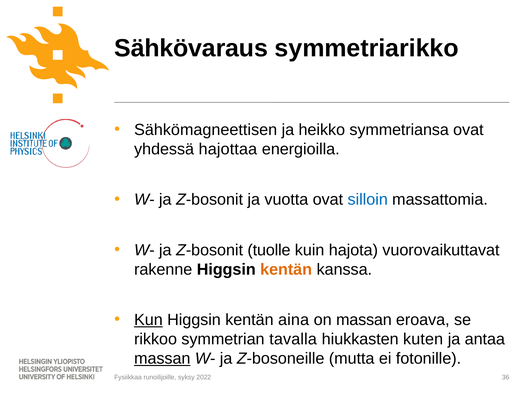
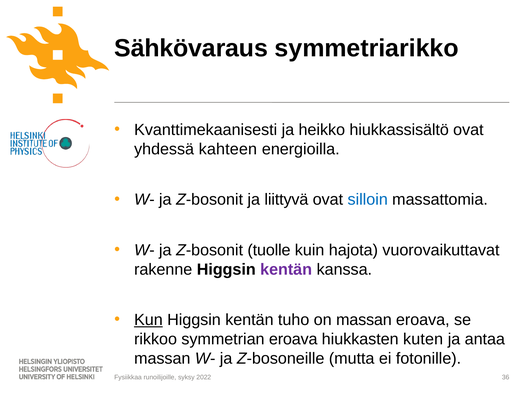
Sähkömagneettisen: Sähkömagneettisen -> Kvanttimekaanisesti (206, 130)
symmetriansa: symmetriansa -> hiukkassisältö (399, 130)
hajottaa: hajottaa -> kahteen (228, 149)
vuotta: vuotta -> liittyvä (286, 200)
kentän colour: orange -> purple (286, 269)
aina: aina -> tuho (294, 320)
symmetrian tavalla: tavalla -> eroava (293, 339)
massan underline: present -> none (162, 359)
